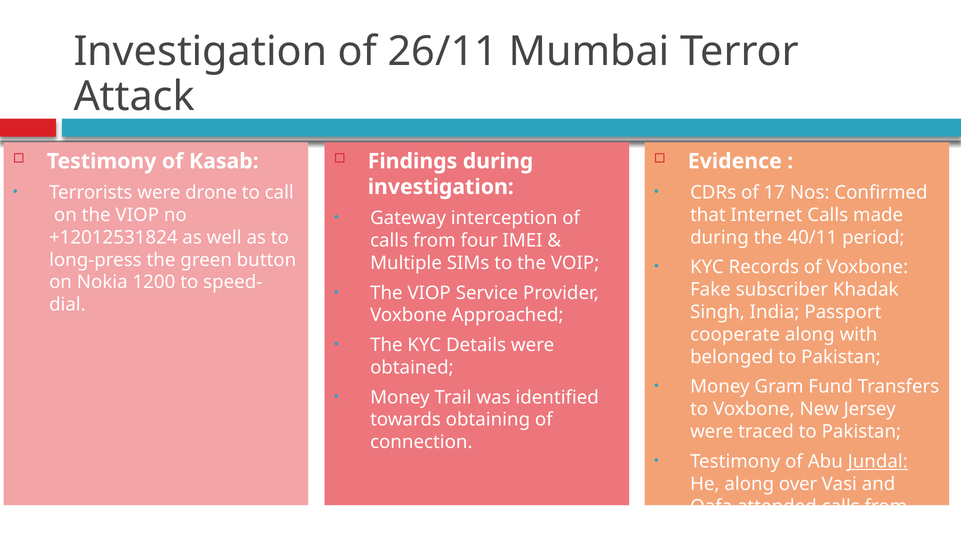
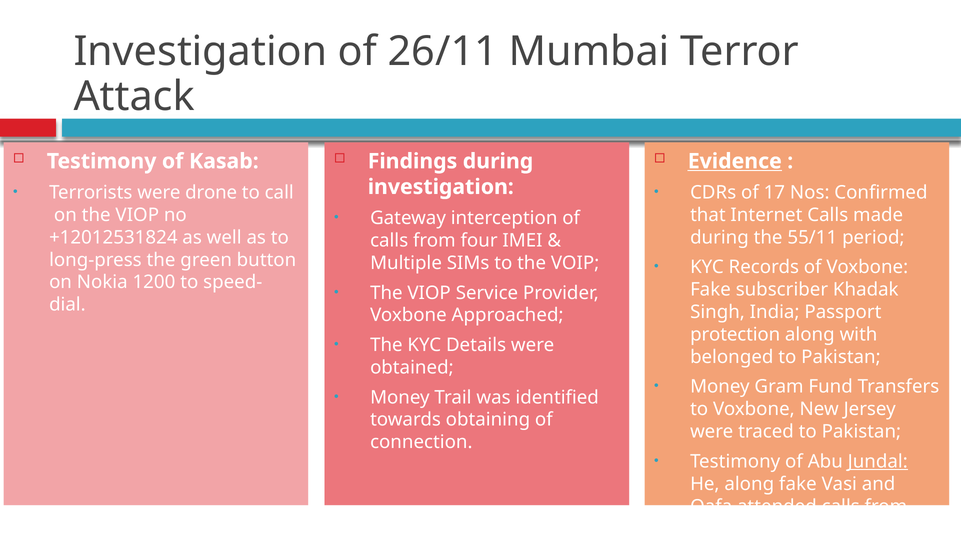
Evidence underline: none -> present (735, 161)
40/11: 40/11 -> 55/11 (812, 237)
cooperate: cooperate -> protection (735, 334)
along over: over -> fake (798, 484)
